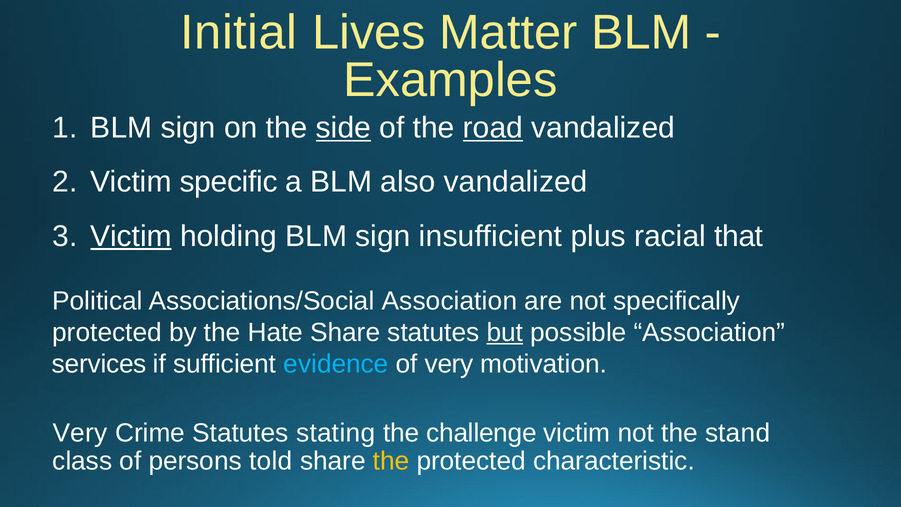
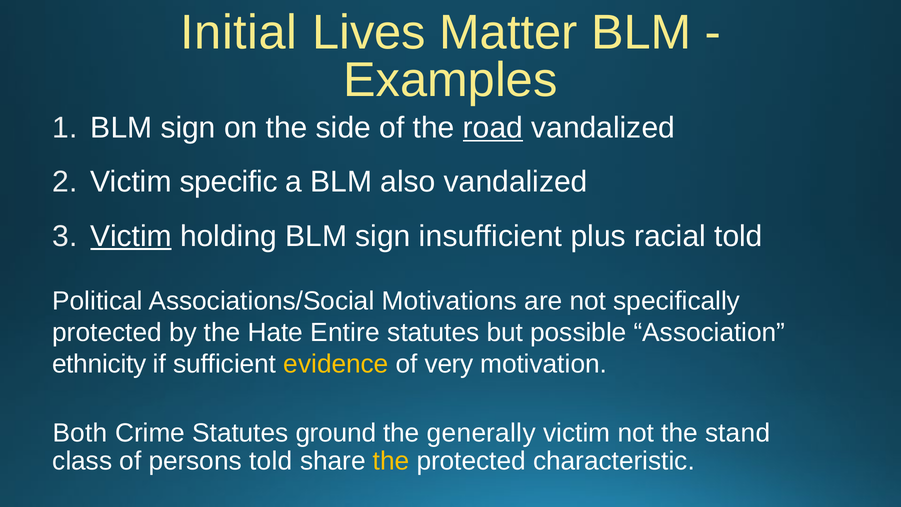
side underline: present -> none (343, 128)
racial that: that -> told (739, 236)
Associations/Social Association: Association -> Motivations (449, 301)
Hate Share: Share -> Entire (345, 332)
but underline: present -> none (505, 332)
services: services -> ethnicity (99, 364)
evidence colour: light blue -> yellow (336, 364)
Very: Very -> Both (80, 433)
stating: stating -> ground (336, 433)
challenge: challenge -> generally (481, 433)
